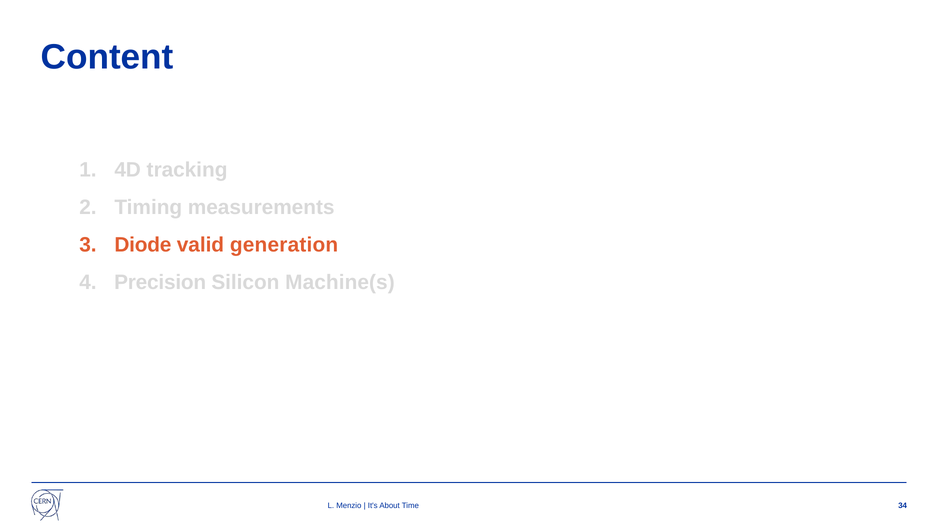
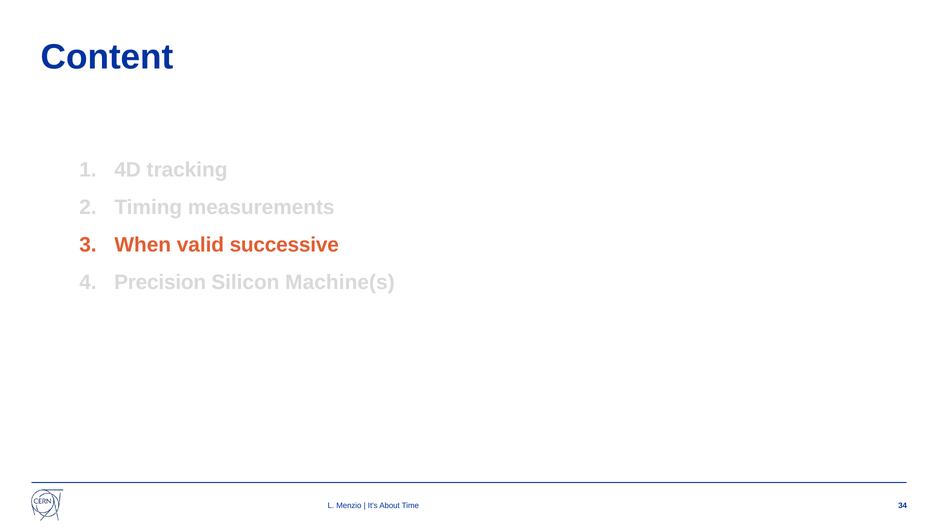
Diode: Diode -> When (143, 245)
generation: generation -> successive (284, 245)
